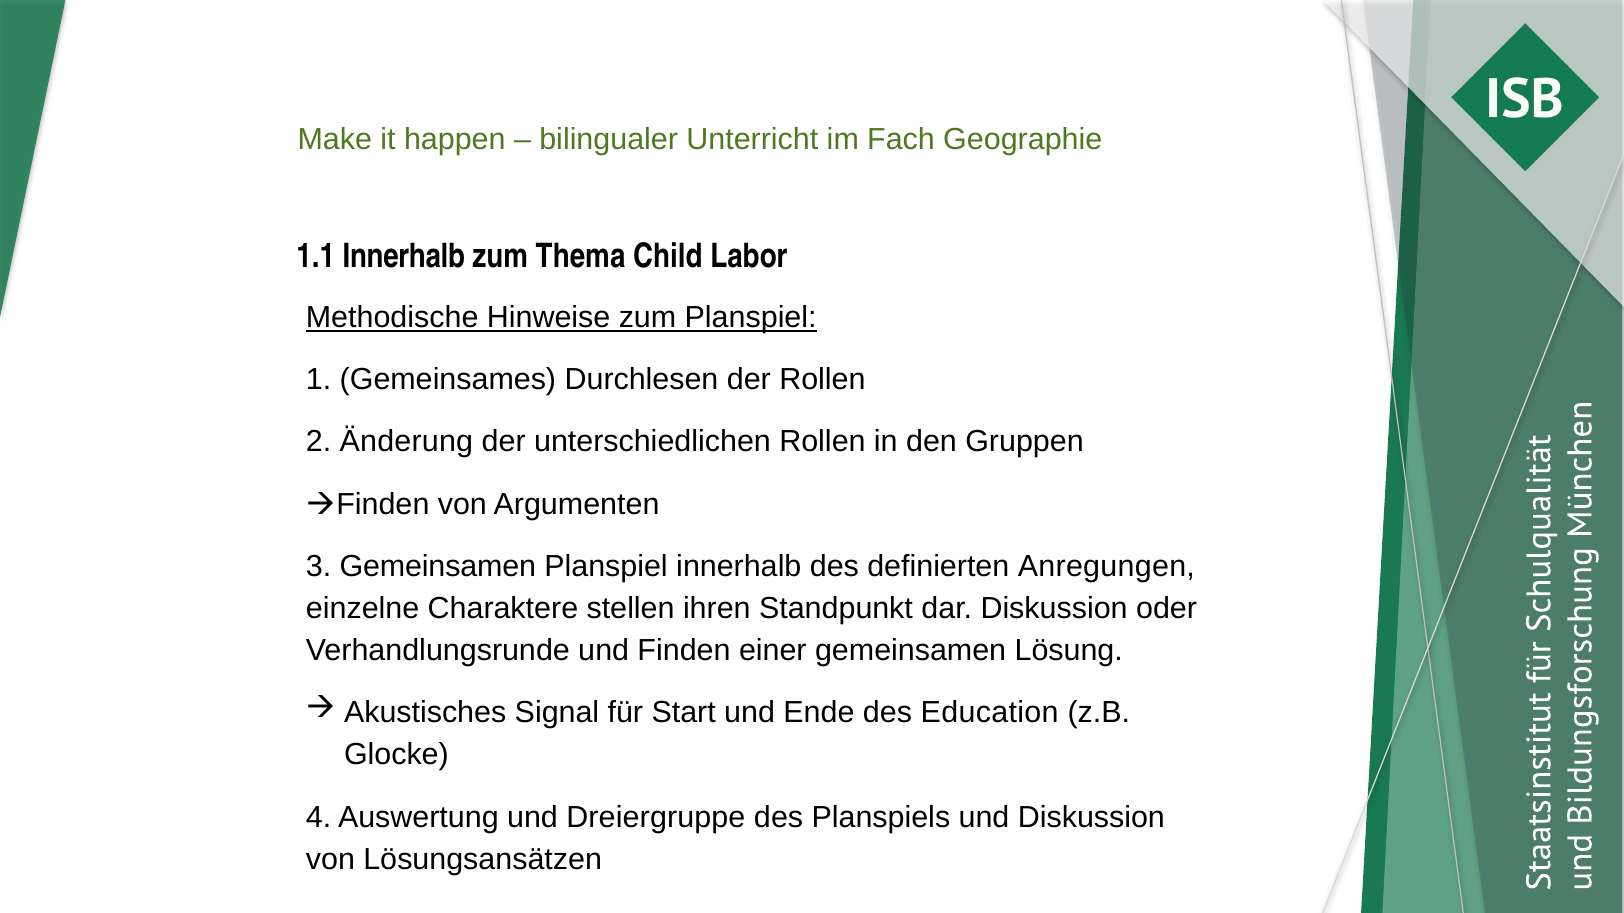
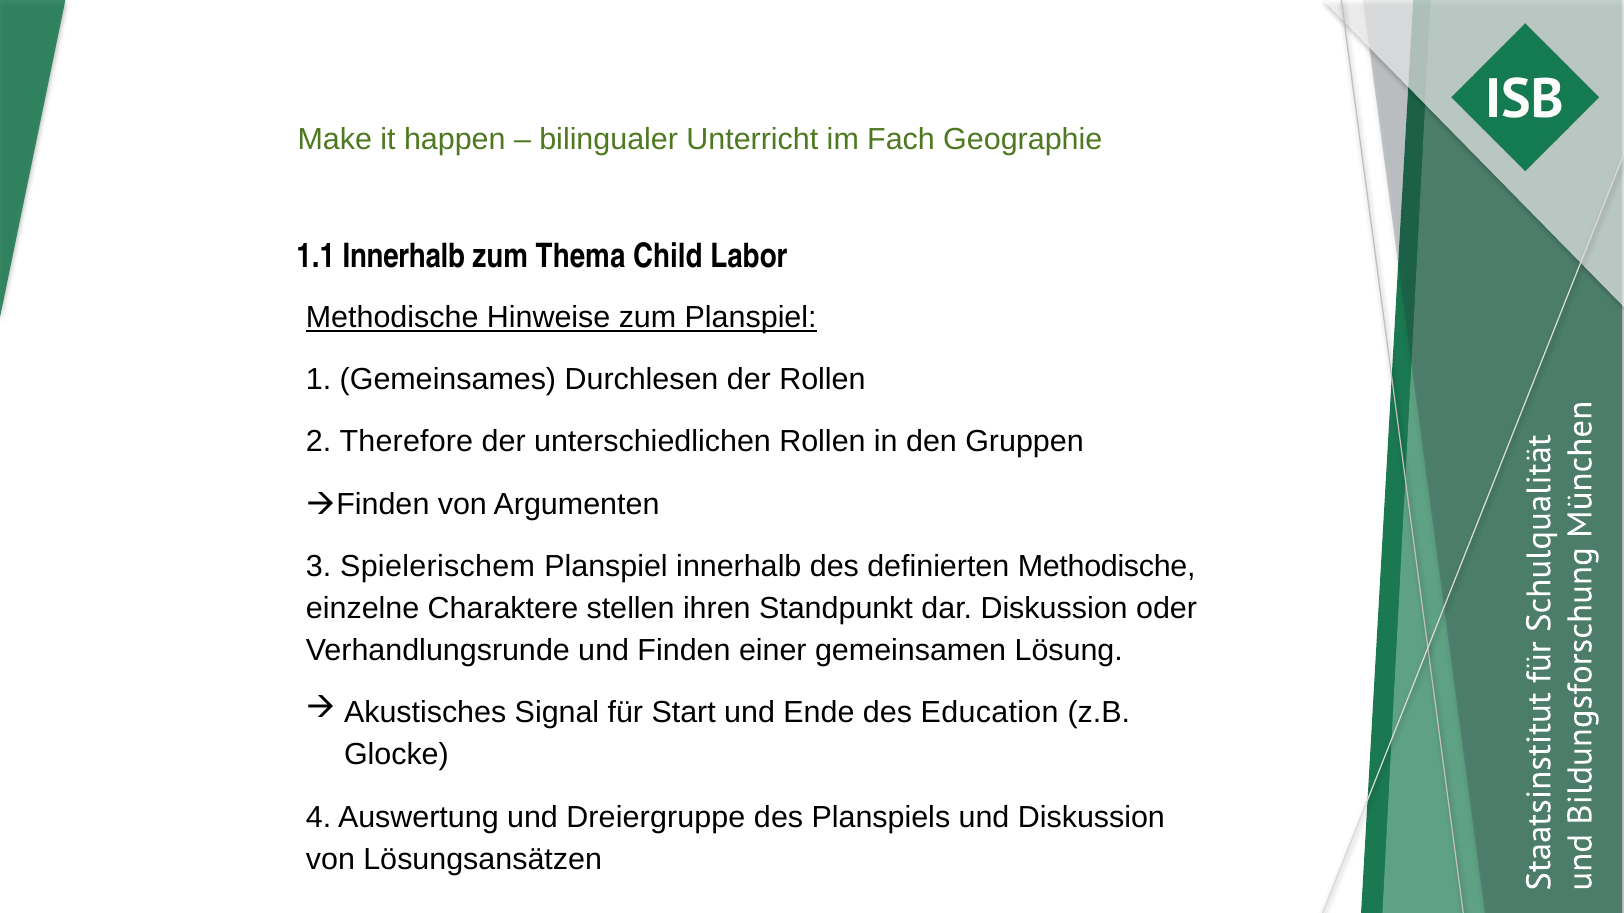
Änderung: Änderung -> Therefore (406, 442)
3 Gemeinsamen: Gemeinsamen -> Spielerischem (438, 567)
definierten Anregungen: Anregungen -> Methodische (1107, 567)
